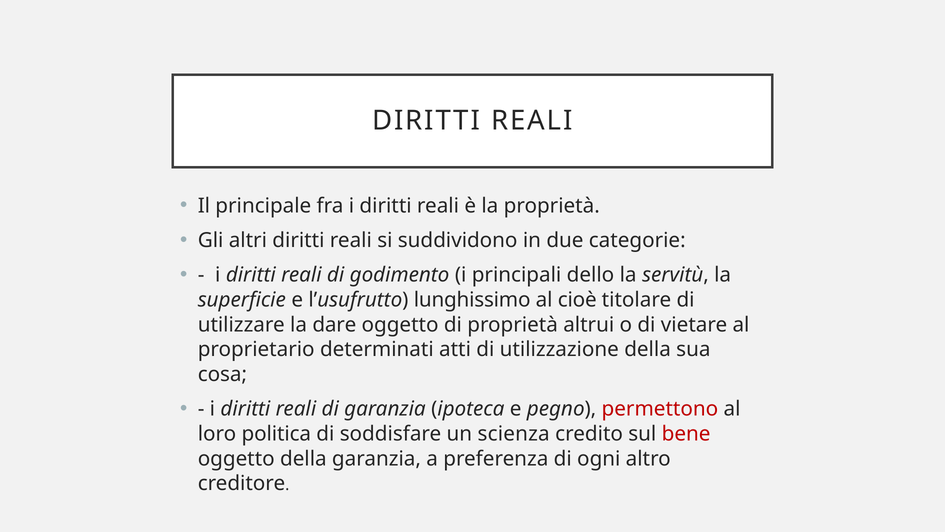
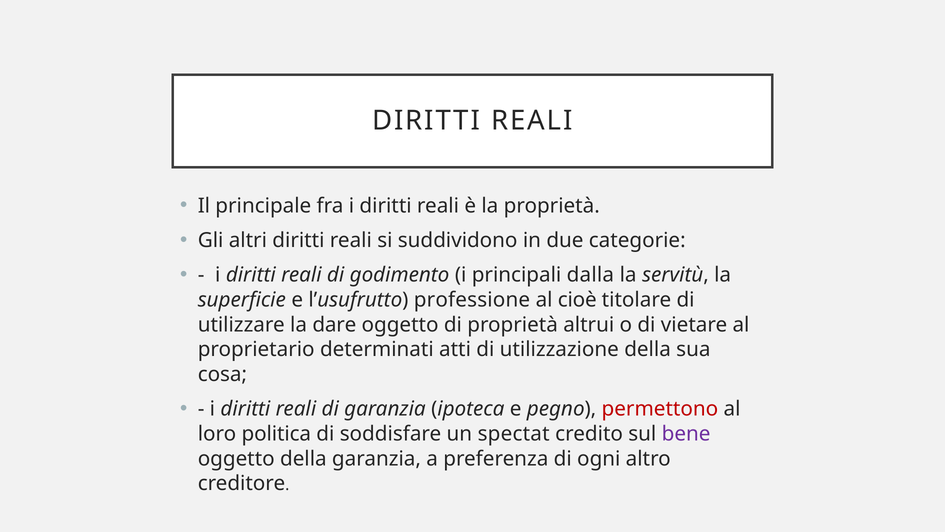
dello: dello -> dalla (590, 275)
lunghissimo: lunghissimo -> professione (472, 300)
scienza: scienza -> spectat (514, 434)
bene colour: red -> purple (686, 434)
